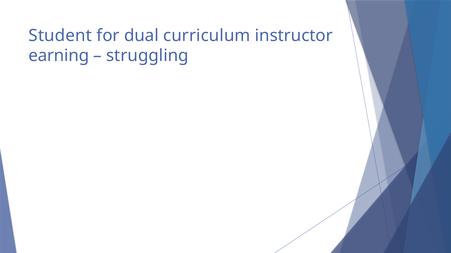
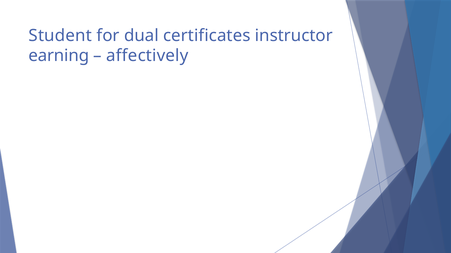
curriculum: curriculum -> certificates (207, 36)
struggling: struggling -> affectively (147, 56)
